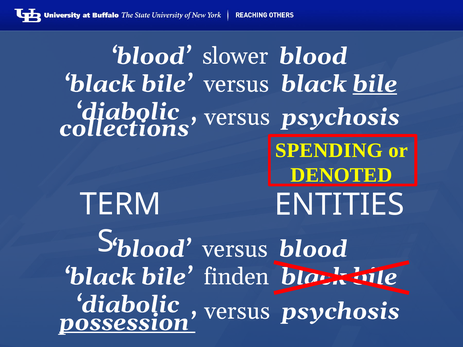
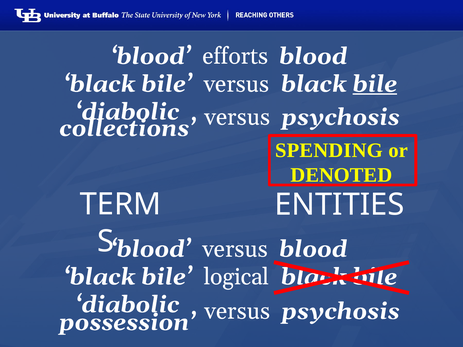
slower: slower -> efforts (235, 56)
finden: finden -> logical (236, 277)
possession underline: present -> none (127, 323)
